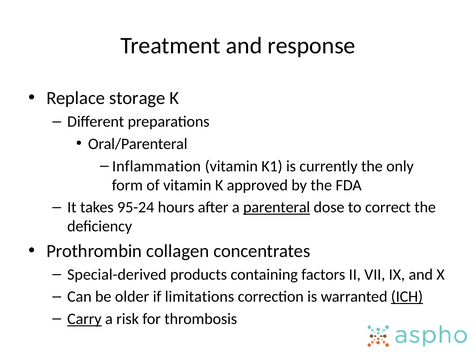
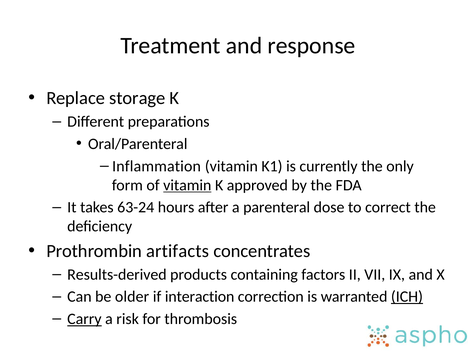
vitamin underline: none -> present (187, 185)
95-24: 95-24 -> 63-24 (136, 207)
parenteral underline: present -> none (277, 207)
collagen: collagen -> artifacts (178, 251)
Special-derived: Special-derived -> Results-derived (117, 275)
limitations: limitations -> interaction (200, 297)
